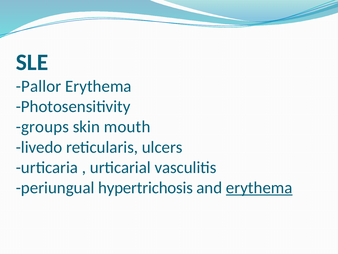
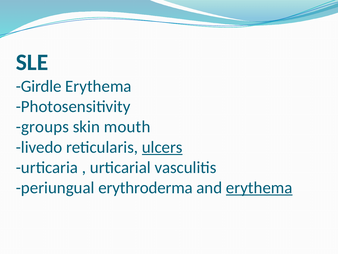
Pallor: Pallor -> Girdle (39, 86)
ulcers underline: none -> present (162, 147)
hypertrichosis: hypertrichosis -> erythroderma (146, 187)
